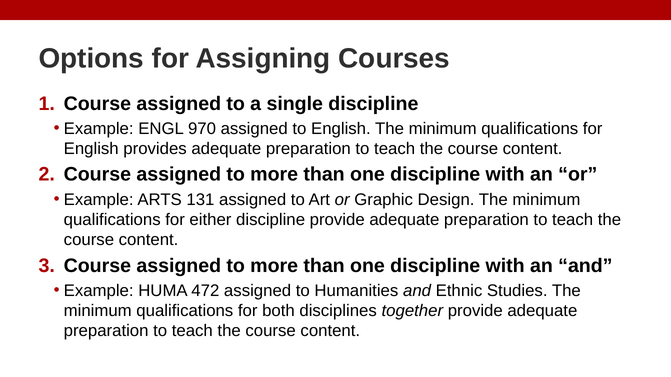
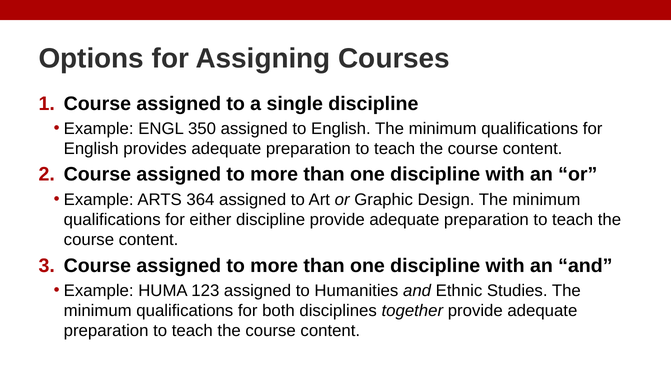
970: 970 -> 350 (202, 129)
131: 131 -> 364 (200, 200)
472: 472 -> 123 (205, 291)
